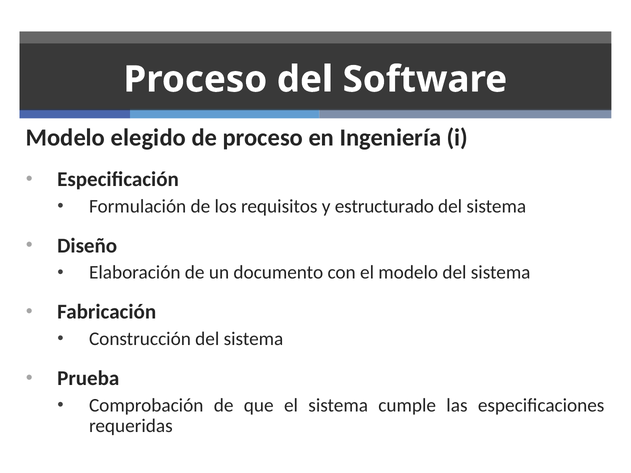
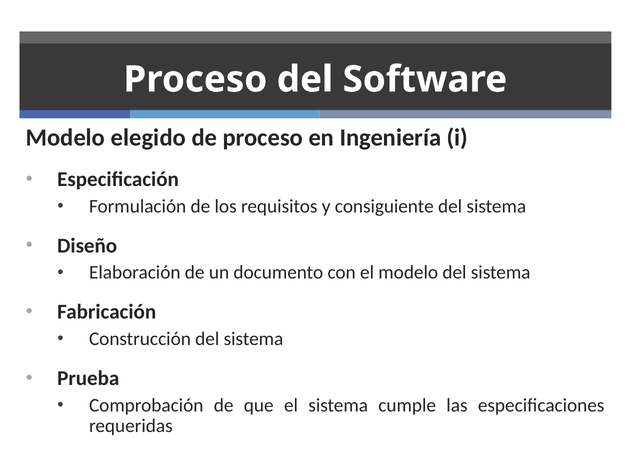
estructurado: estructurado -> consiguiente (384, 206)
